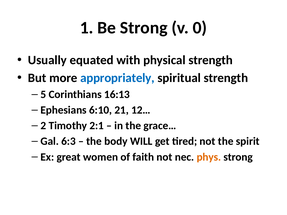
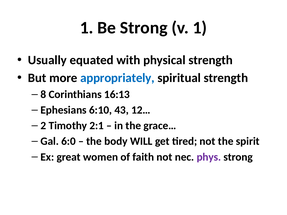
v 0: 0 -> 1 (200, 28)
5: 5 -> 8 (43, 95)
21: 21 -> 43 (122, 110)
6:3: 6:3 -> 6:0 (69, 141)
phys colour: orange -> purple (209, 157)
